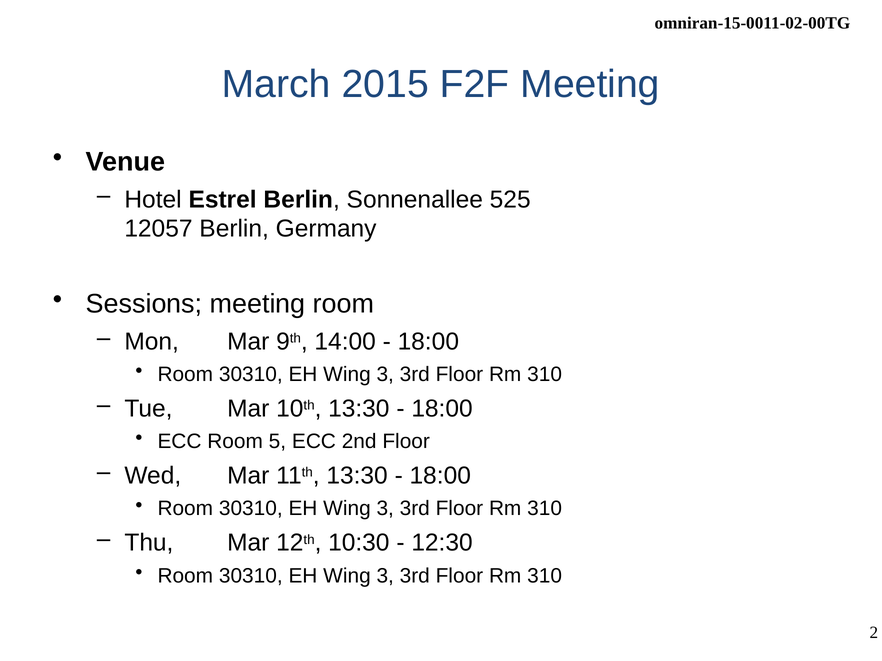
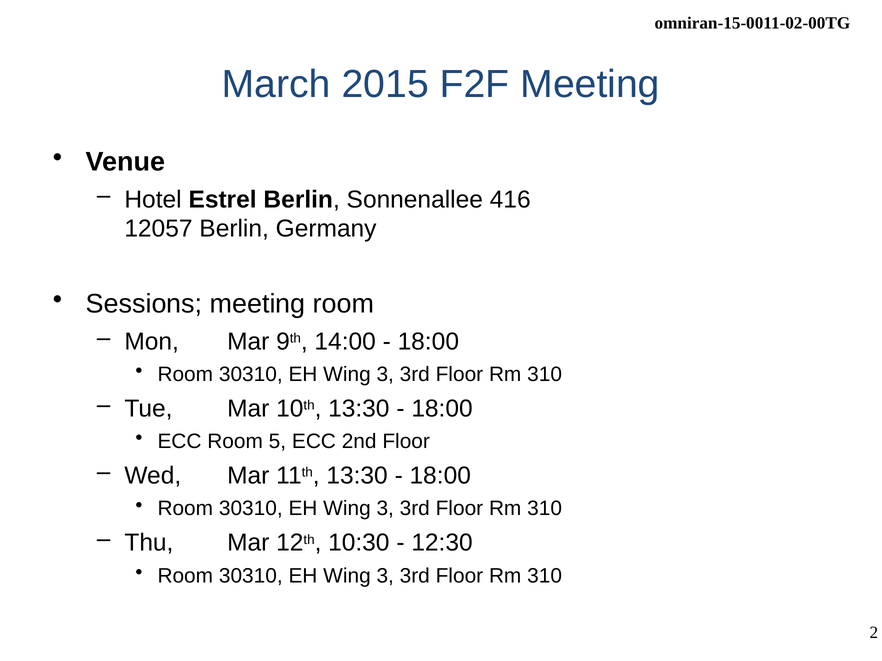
525: 525 -> 416 (510, 200)
